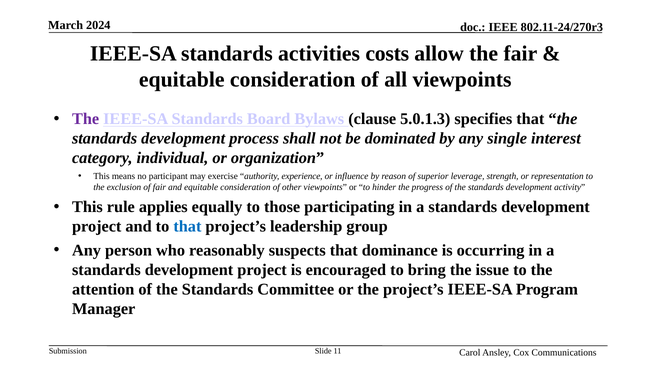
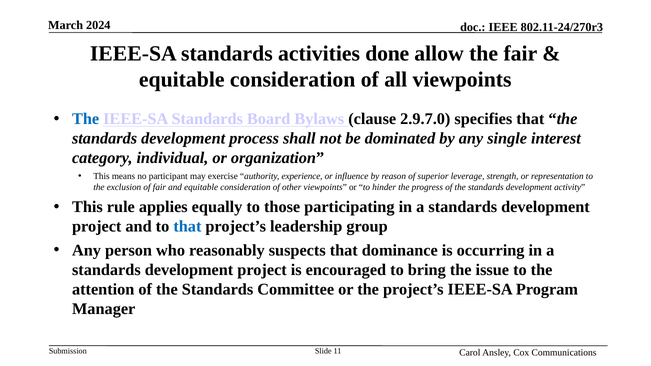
costs: costs -> done (387, 54)
The colour: purple -> blue (86, 119)
5.0.1.3: 5.0.1.3 -> 2.9.7.0 (425, 119)
